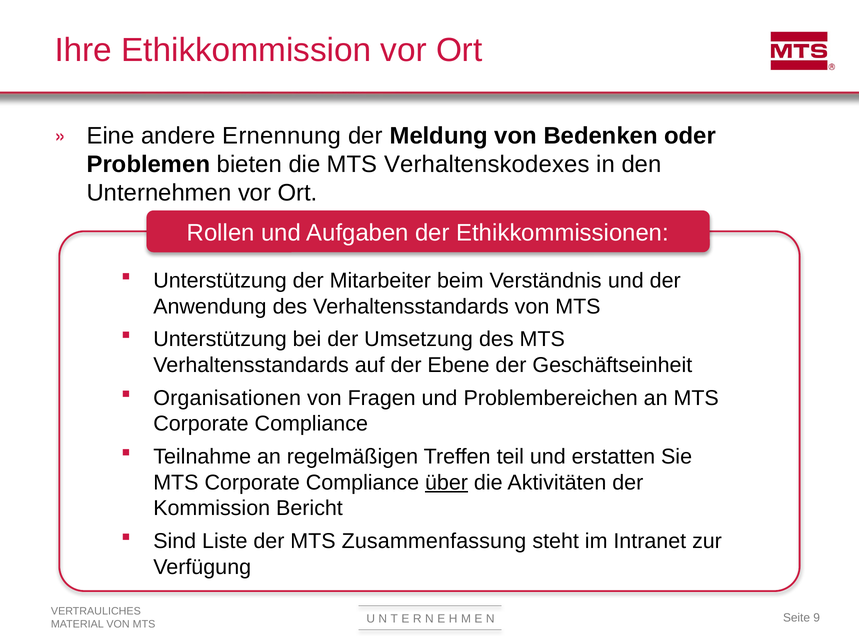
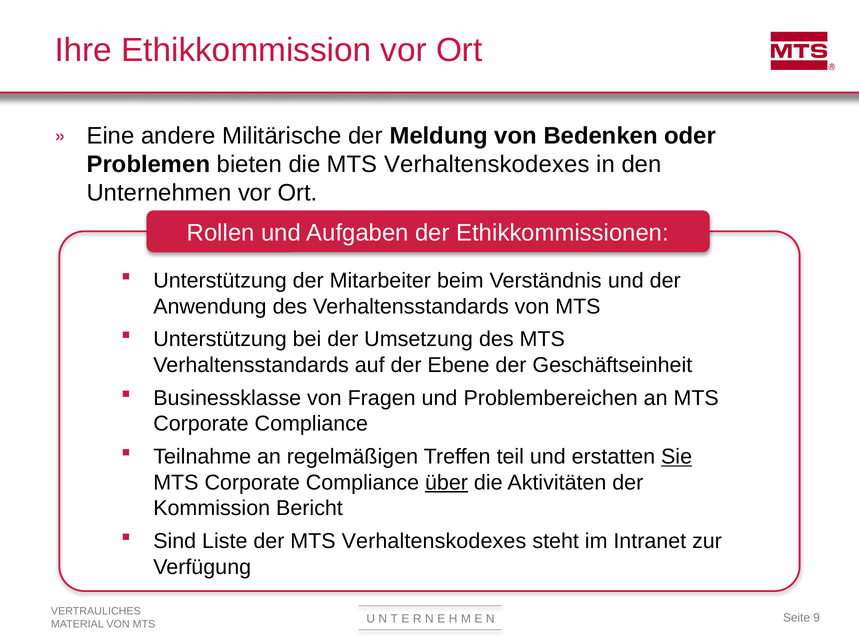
Ernennung: Ernennung -> Militärische (282, 136)
Organisationen: Organisationen -> Businessklasse (227, 398)
Sie underline: none -> present (677, 457)
der MTS Zusammenfassung: Zusammenfassung -> Verhaltenskodexes (434, 541)
